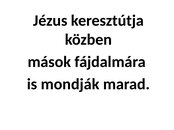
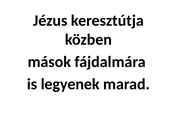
mondják: mondják -> legyenek (70, 84)
